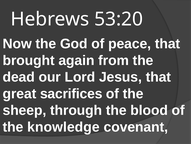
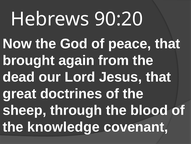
53:20: 53:20 -> 90:20 (119, 19)
sacrifices: sacrifices -> doctrines (71, 93)
